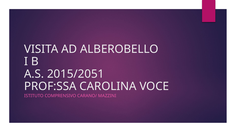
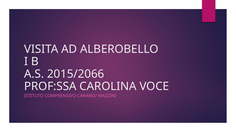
2015/2051: 2015/2051 -> 2015/2066 (76, 74)
